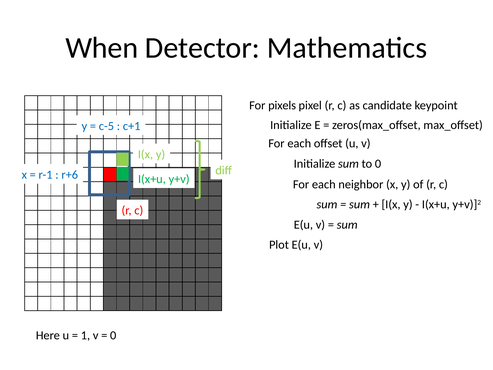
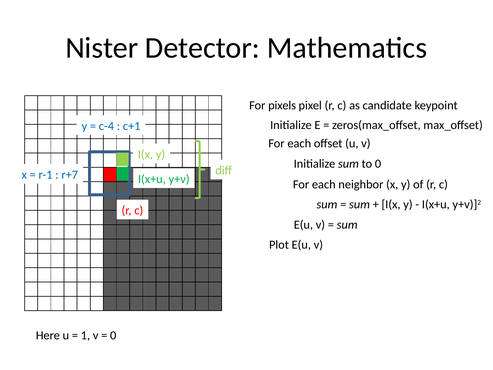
When: When -> Nister (102, 48)
c-5: c-5 -> c-4 (106, 126)
r+6: r+6 -> r+7 (70, 175)
